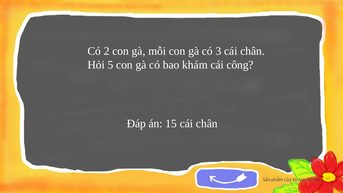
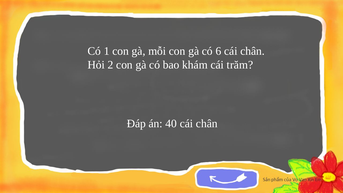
2: 2 -> 1 (107, 51)
3: 3 -> 6 (218, 51)
5: 5 -> 2 (110, 65)
công: công -> trăm (240, 65)
15: 15 -> 40 (171, 124)
